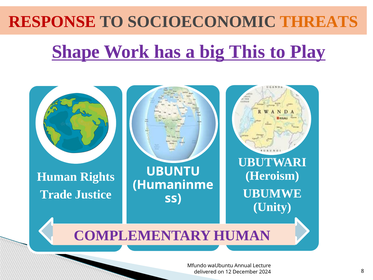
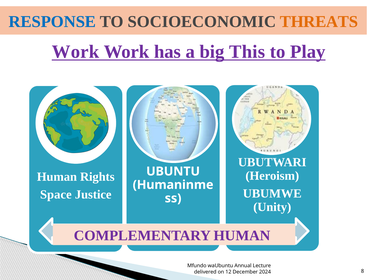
RESPONSE colour: red -> blue (52, 22)
Shape: Shape -> Work (76, 52)
Trade: Trade -> Space (56, 194)
